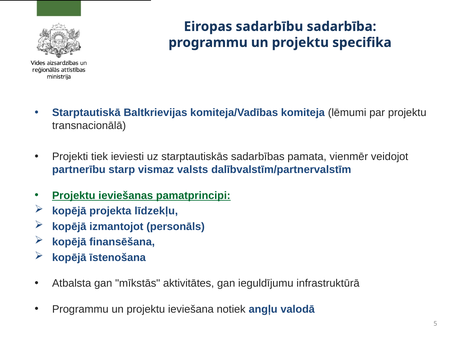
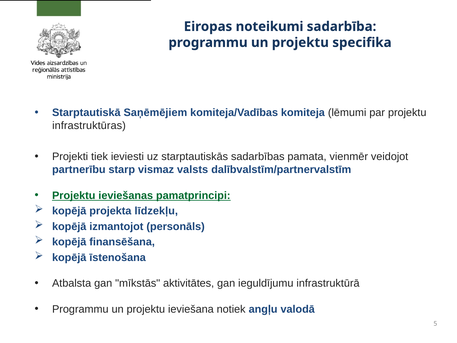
sadarbību: sadarbību -> noteikumi (270, 27)
Baltkrievijas: Baltkrievijas -> Saņēmējiem (155, 113)
transnacionālā: transnacionālā -> infrastruktūras (89, 126)
